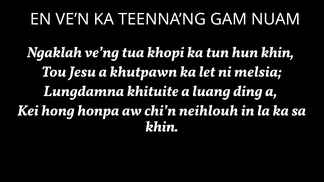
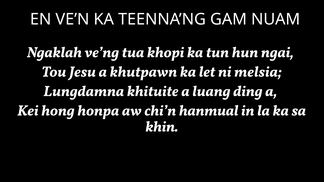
hun khin: khin -> ngai (277, 52)
neihlouh: neihlouh -> hanmual (209, 111)
